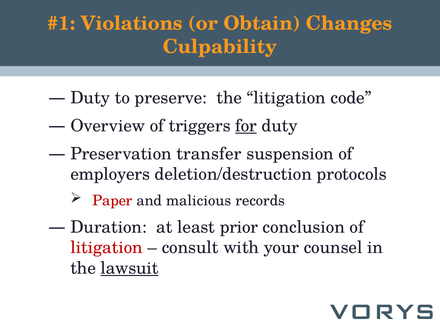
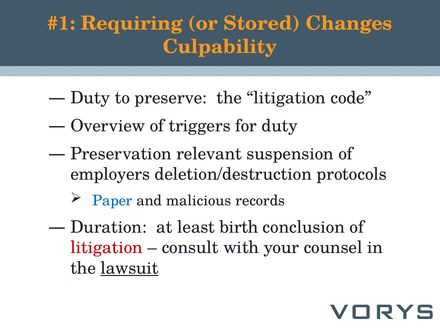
Violations: Violations -> Requiring (132, 23)
Obtain: Obtain -> Stored (262, 23)
for underline: present -> none (246, 126)
transfer: transfer -> relevant (209, 154)
Paper colour: red -> blue (113, 201)
prior: prior -> birth (239, 227)
